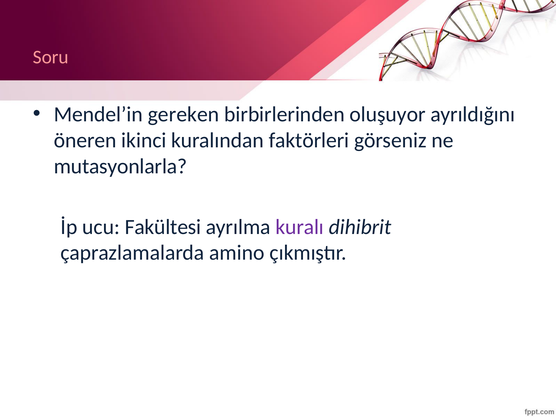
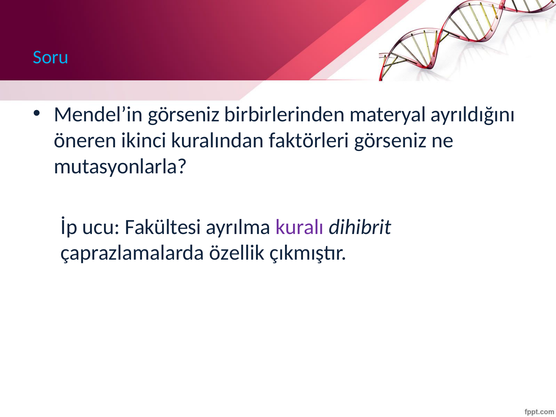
Soru colour: pink -> light blue (51, 57)
Mendel’in gereken: gereken -> görseniz (184, 114)
oluşuyor: oluşuyor -> materyal (388, 114)
amino: amino -> özellik (237, 253)
